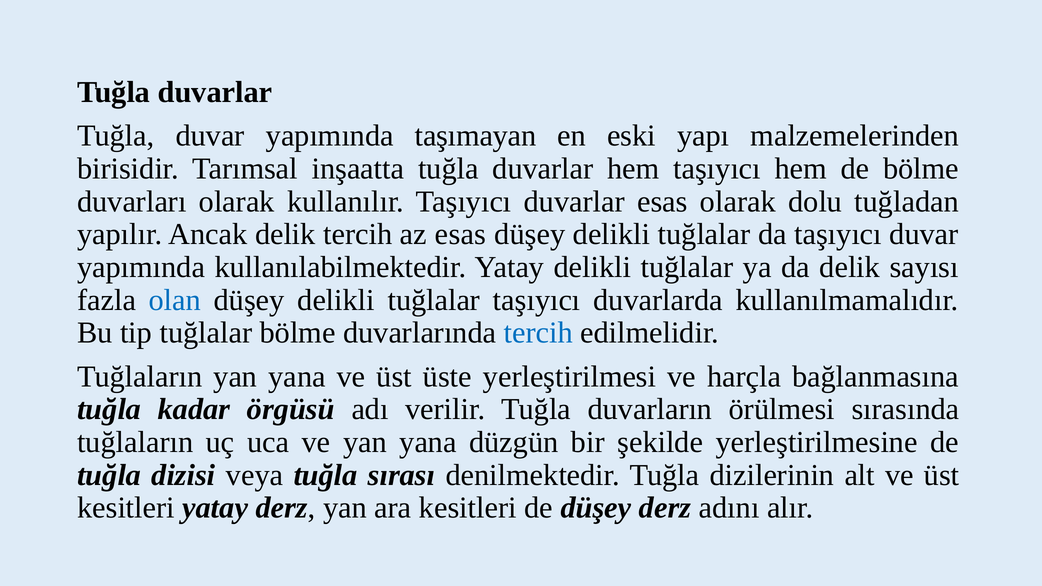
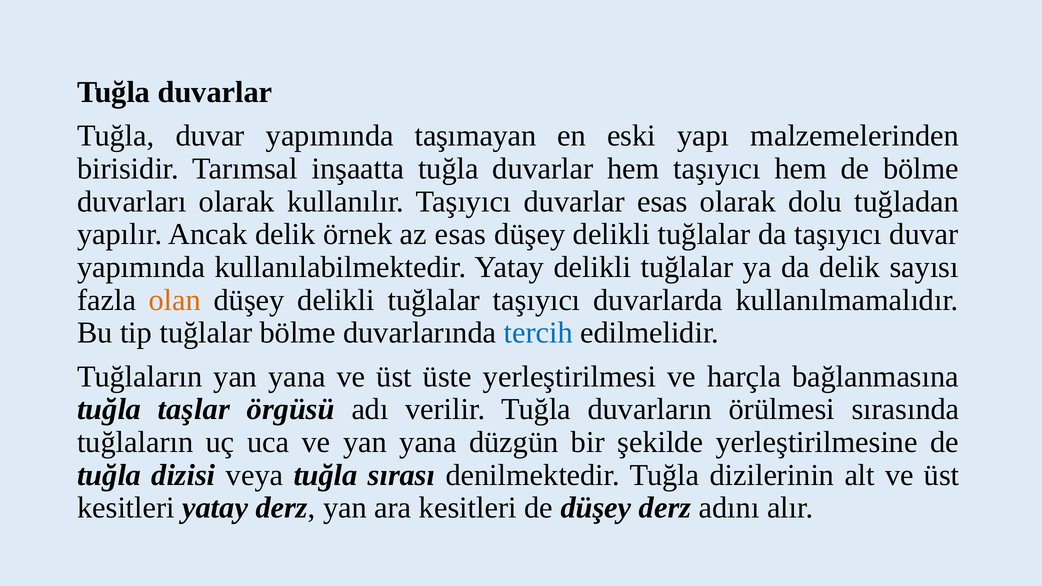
delik tercih: tercih -> örnek (358, 234)
olan colour: blue -> orange (175, 300)
kadar: kadar -> taşlar (194, 409)
